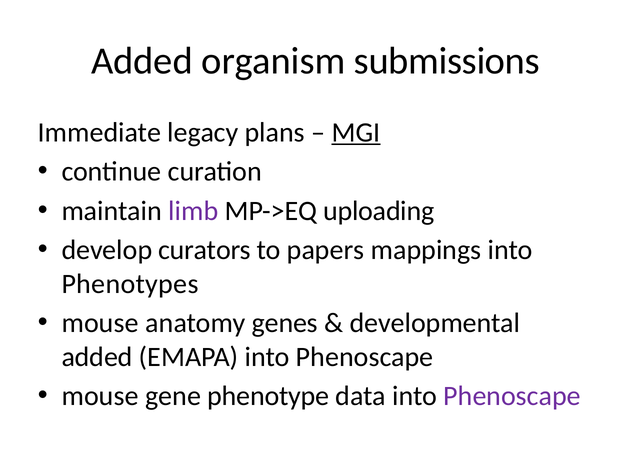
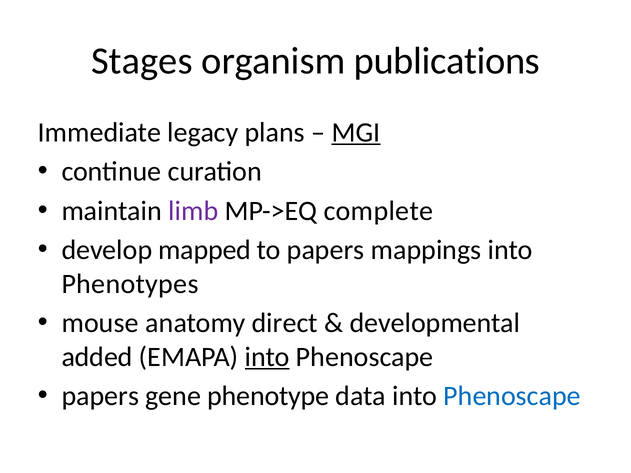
Added: Added -> Stages (142, 61)
submissions: submissions -> publications (447, 61)
uploading: uploading -> complete (378, 211)
curators: curators -> mapped (205, 250)
genes: genes -> direct (285, 323)
into underline: none -> present (267, 357)
mouse: mouse -> papers (100, 396)
Phenoscape colour: purple -> blue (512, 396)
